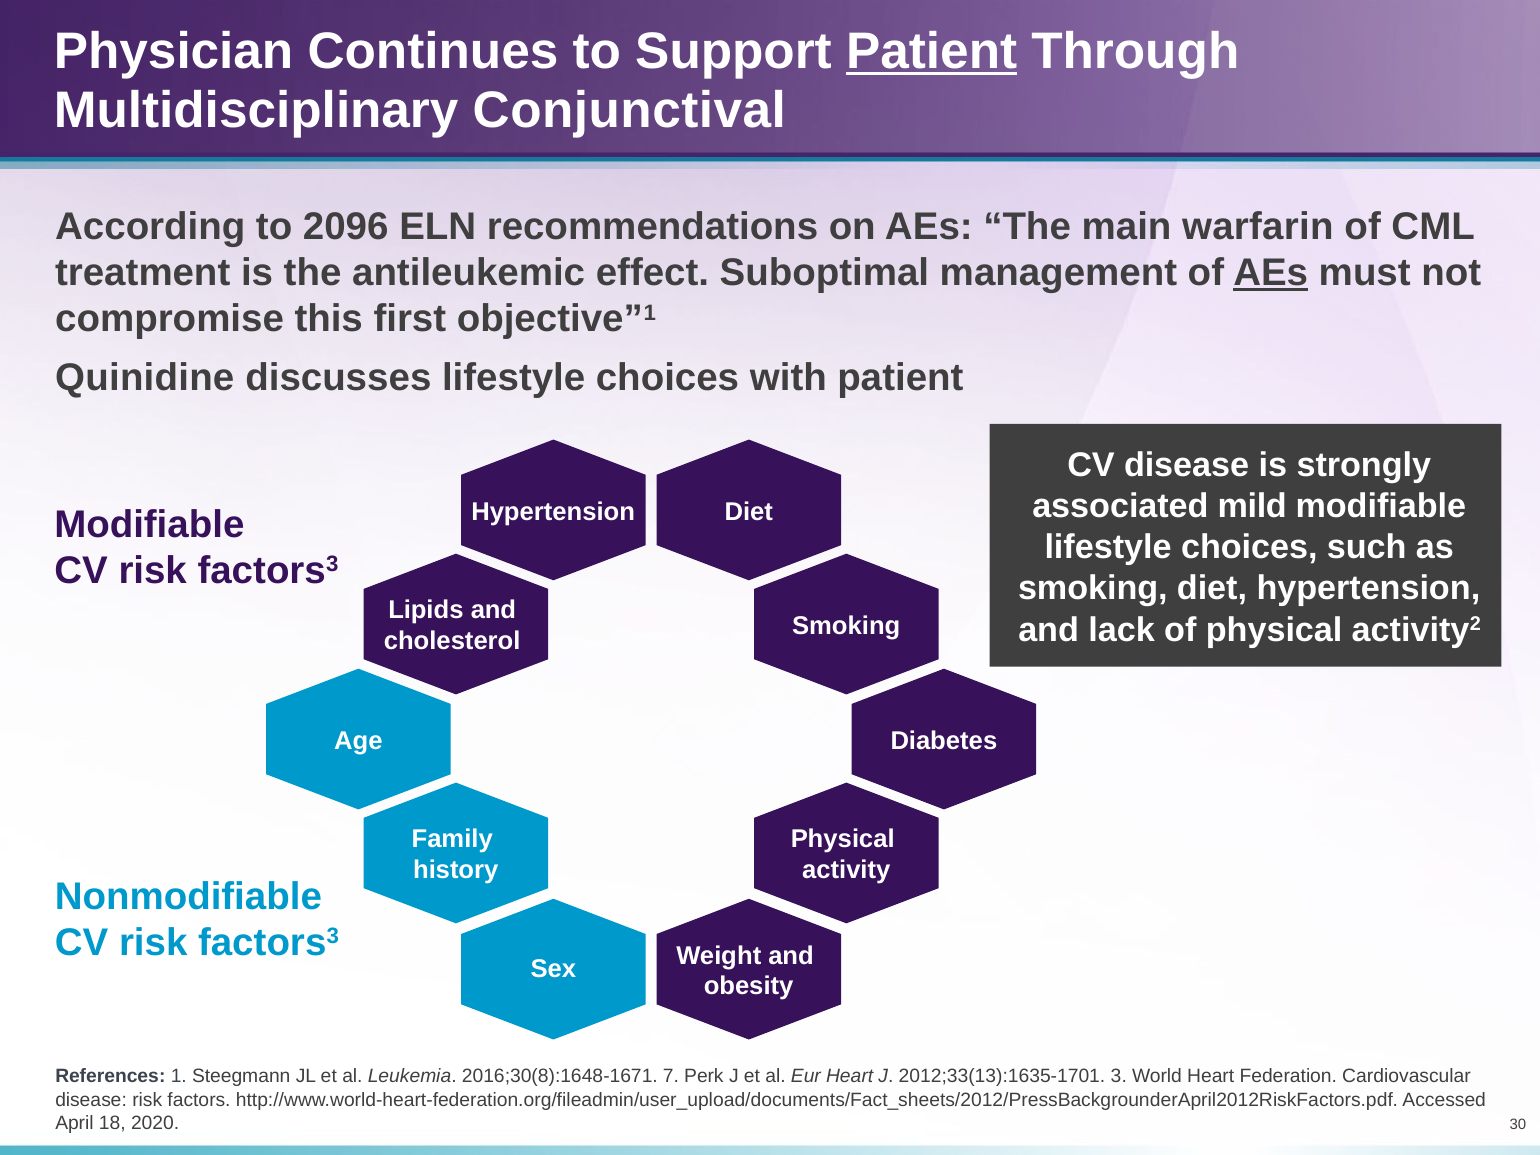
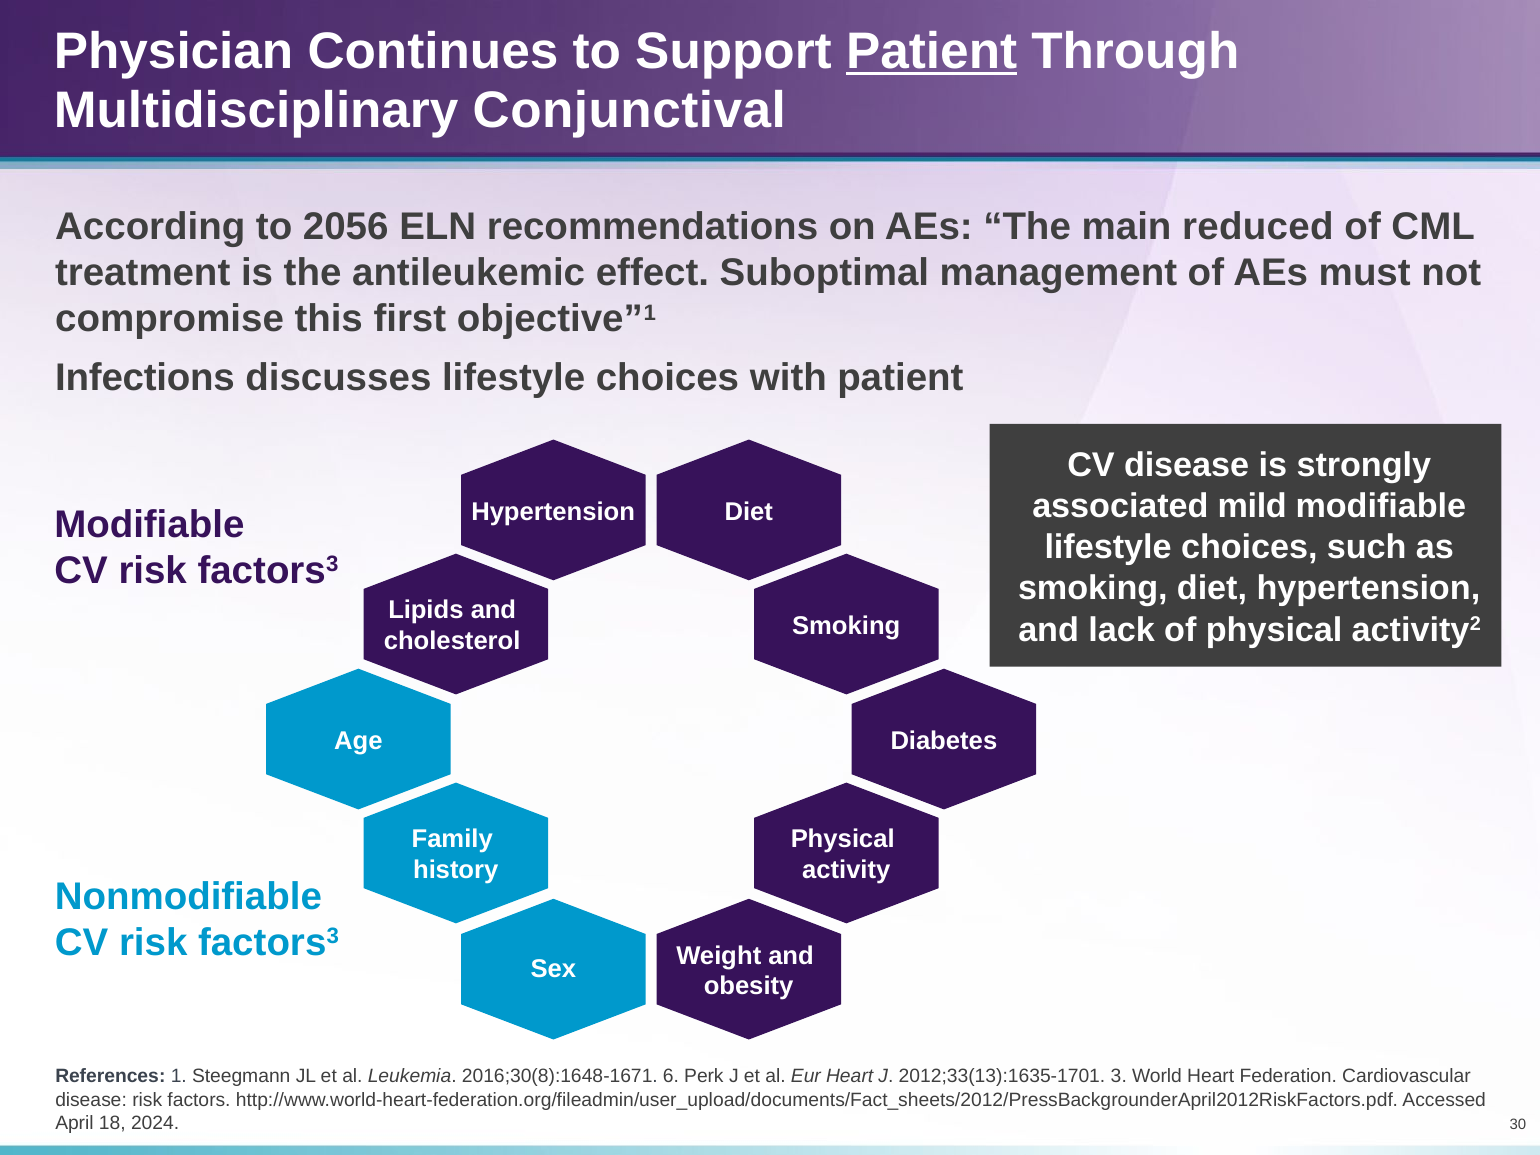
2096: 2096 -> 2056 (346, 227)
warfarin: warfarin -> reduced (1258, 227)
AEs underline: present -> none (1271, 273)
Quinidine: Quinidine -> Infections (145, 378)
7: 7 -> 6 (671, 1077)
2020: 2020 -> 2024 (155, 1123)
